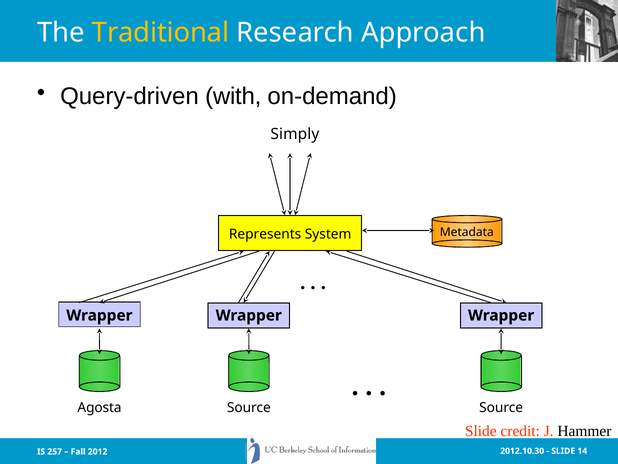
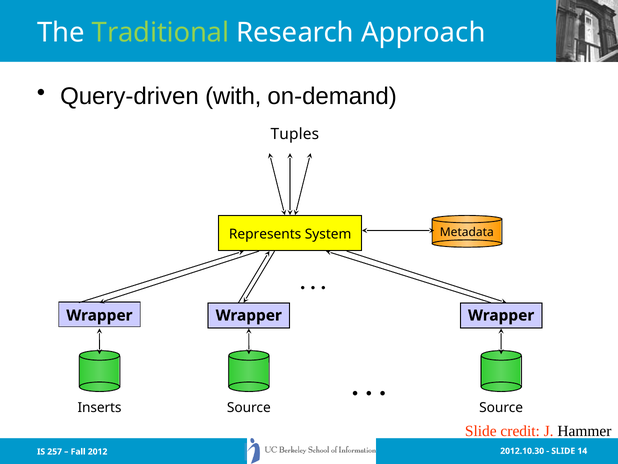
Traditional colour: yellow -> light green (161, 33)
Simply: Simply -> Tuples (295, 134)
Agosta: Agosta -> Inserts (100, 407)
